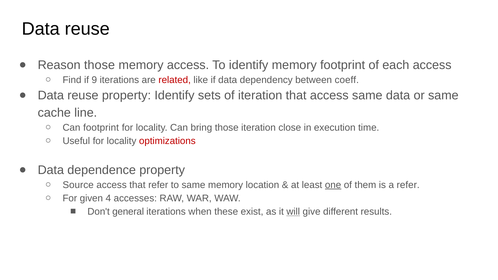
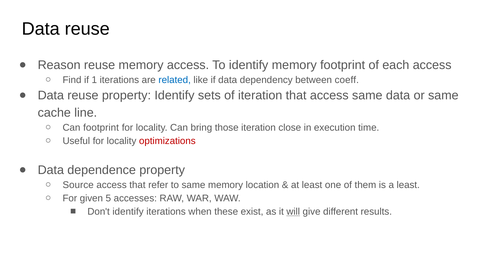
Reason those: those -> reuse (100, 65)
9: 9 -> 1 (94, 80)
related colour: red -> blue (175, 80)
one underline: present -> none (333, 185)
a refer: refer -> least (408, 185)
4: 4 -> 5 (108, 198)
Don't general: general -> identify (128, 212)
